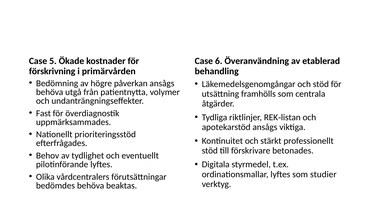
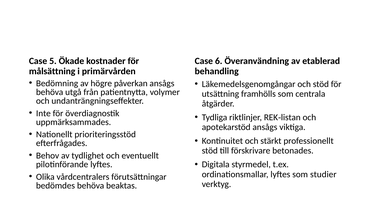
förskrivning: förskrivning -> målsättning (52, 71)
Fast: Fast -> Inte (43, 113)
